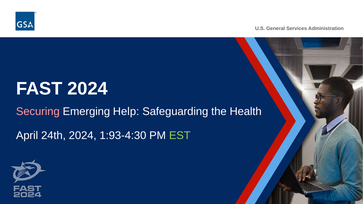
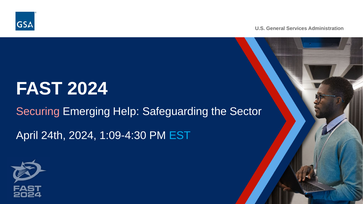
Health: Health -> Sector (246, 112)
1:93-4:30: 1:93-4:30 -> 1:09-4:30 (123, 136)
EST colour: light green -> light blue (180, 136)
